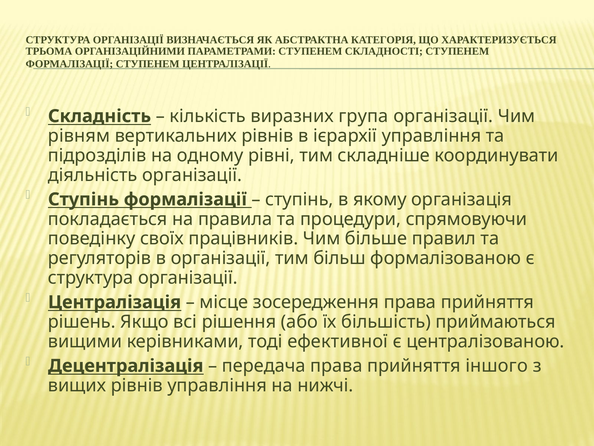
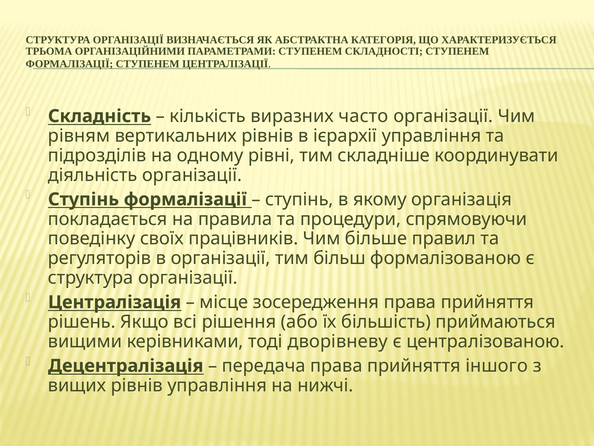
група: група -> часто (363, 116)
ефективної: ефективної -> дворівневу (338, 341)
